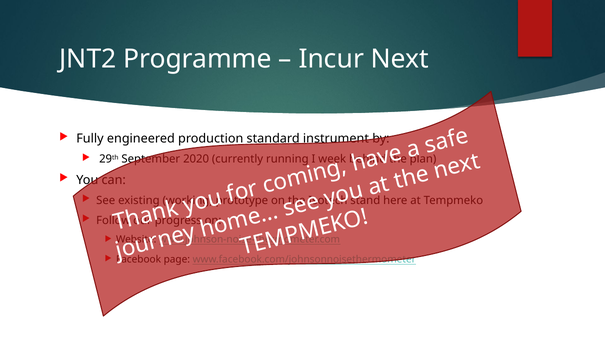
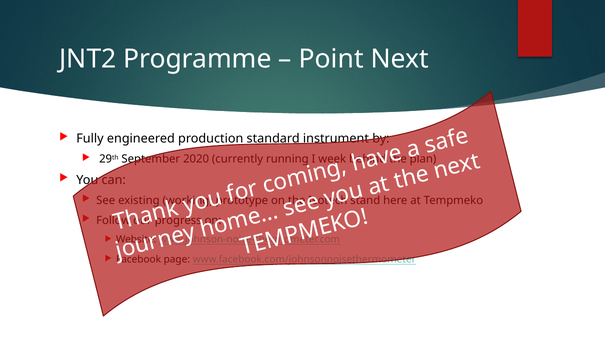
Incur: Incur -> Point (331, 59)
